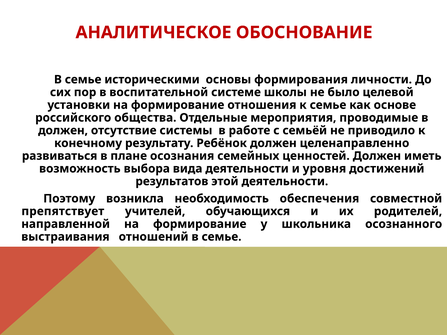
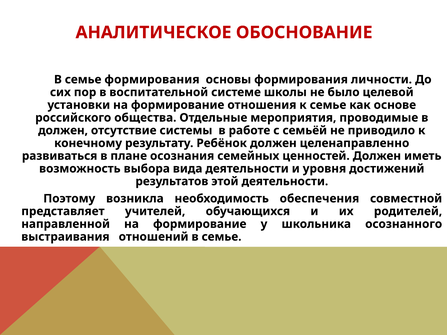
семье историческими: историческими -> формирования (152, 80)
препятствует: препятствует -> представляет (63, 211)
